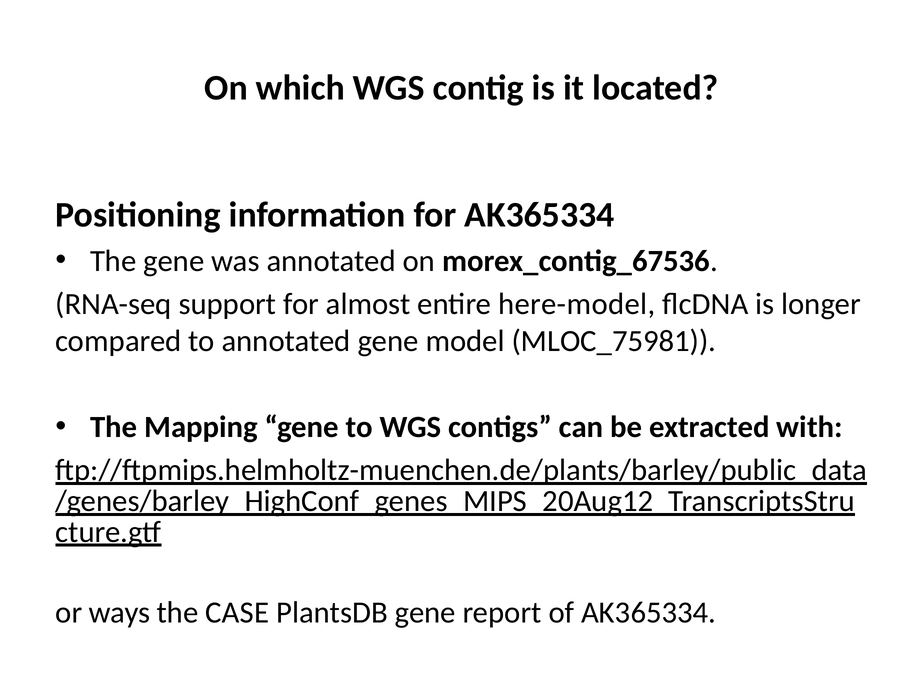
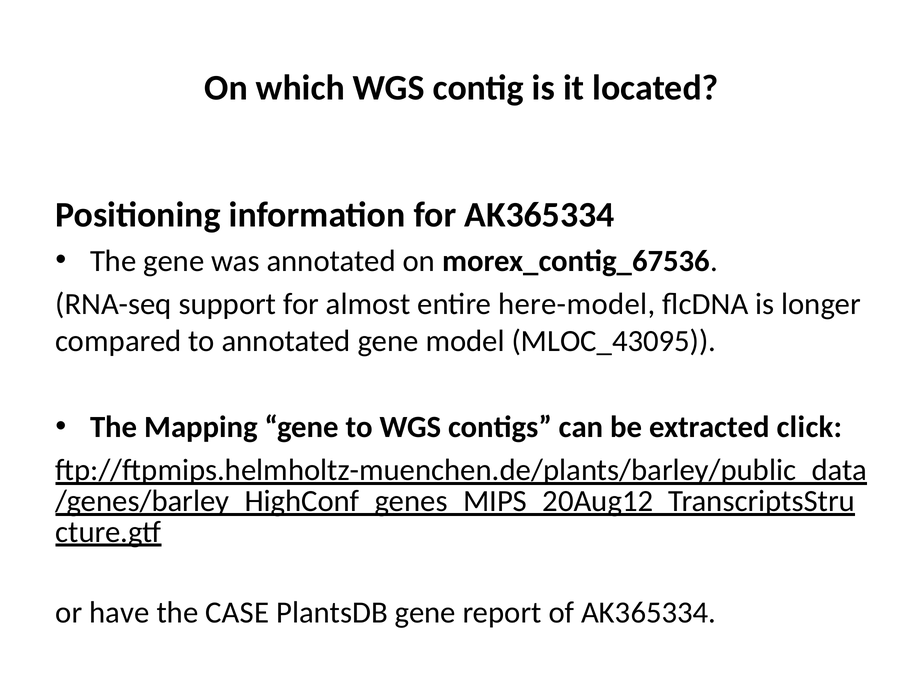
MLOC_75981: MLOC_75981 -> MLOC_43095 (614, 341)
with: with -> click (810, 427)
ways: ways -> have (119, 612)
